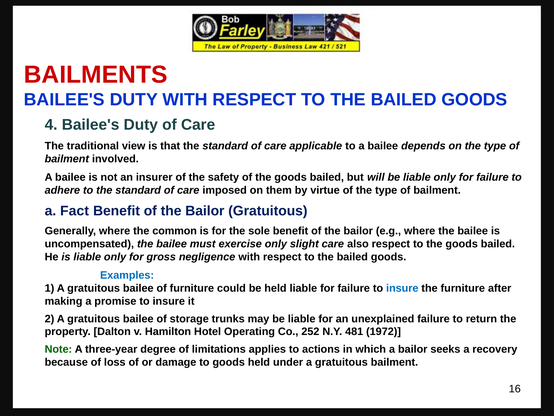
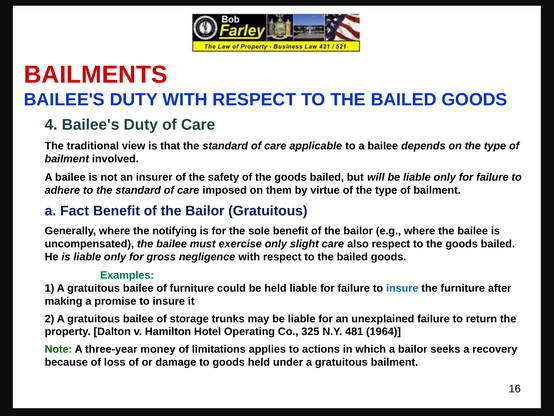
common: common -> notifying (175, 231)
Examples colour: blue -> green (127, 275)
252: 252 -> 325 (310, 331)
1972: 1972 -> 1964 (384, 331)
degree: degree -> money (158, 349)
